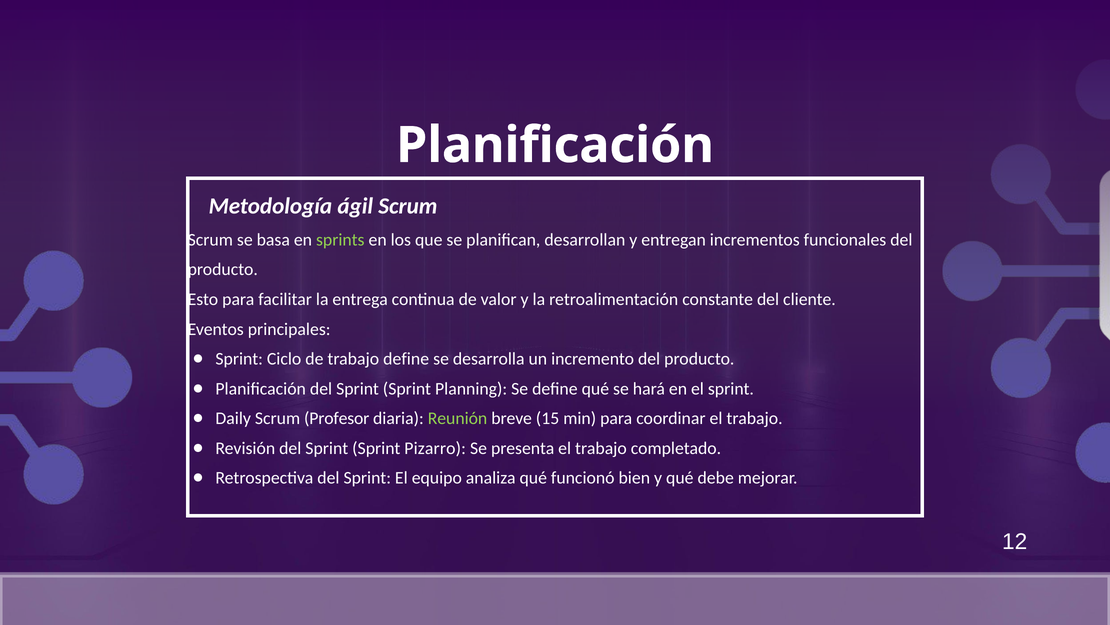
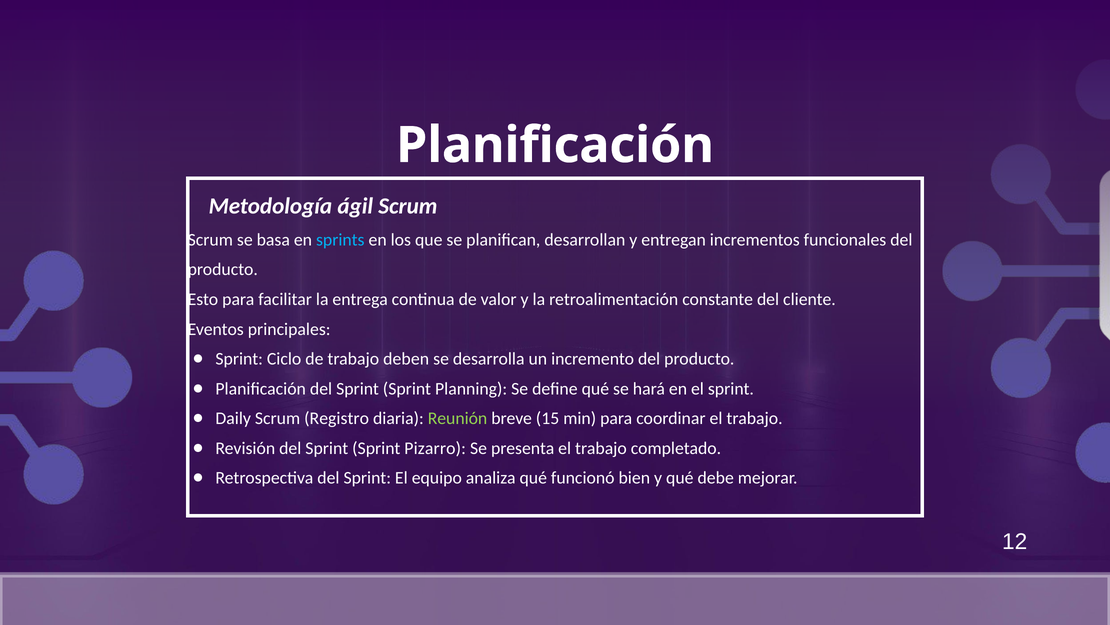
sprints colour: light green -> light blue (340, 240)
trabajo define: define -> deben (406, 359)
Profesor: Profesor -> Registro (337, 418)
